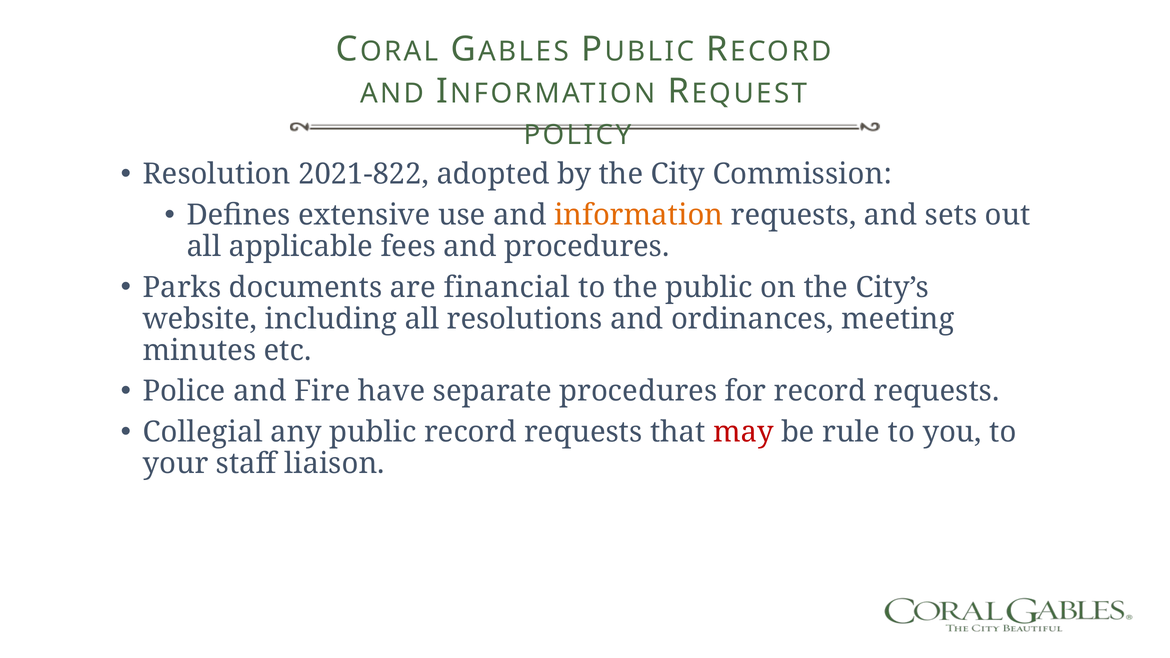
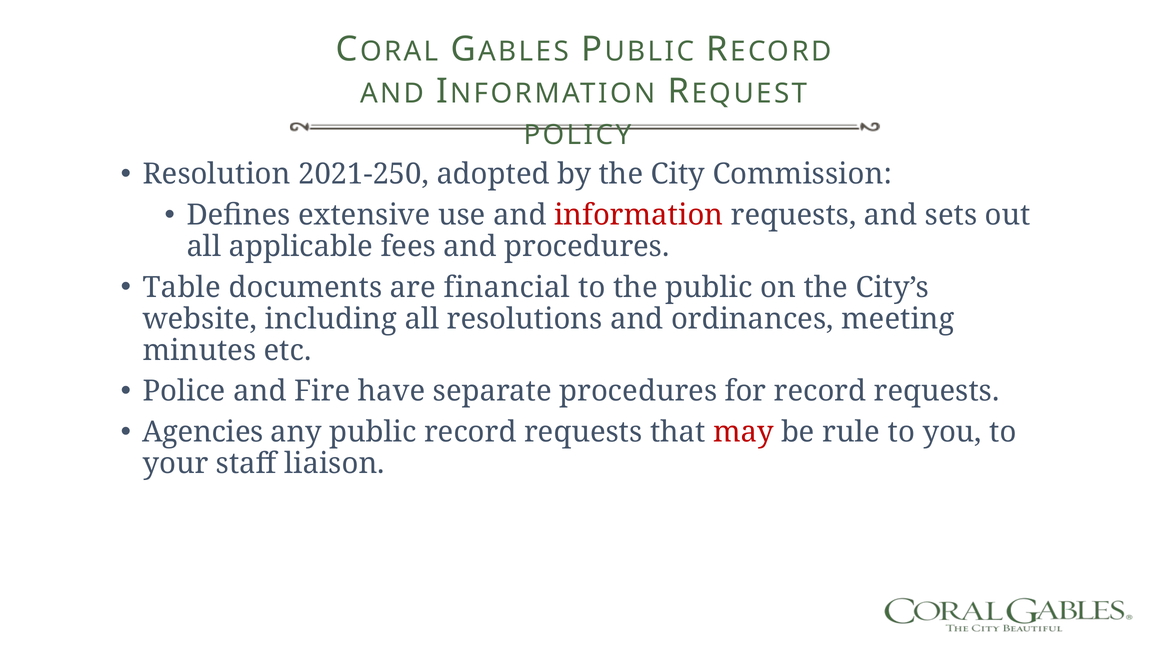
2021-822: 2021-822 -> 2021-250 (364, 174)
information colour: orange -> red (639, 215)
Parks: Parks -> Table (182, 287)
Collegial: Collegial -> Agencies (203, 432)
